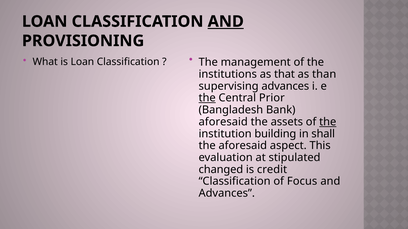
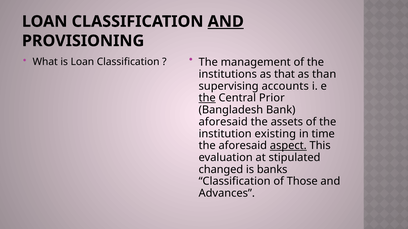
supervising advances: advances -> accounts (285, 86)
the underline: present -> none (328, 122)
building: building -> existing (275, 134)
shall: shall -> time (323, 134)
aspect underline: none -> present (288, 146)
credit: credit -> banks (272, 170)
Focus: Focus -> Those (302, 182)
